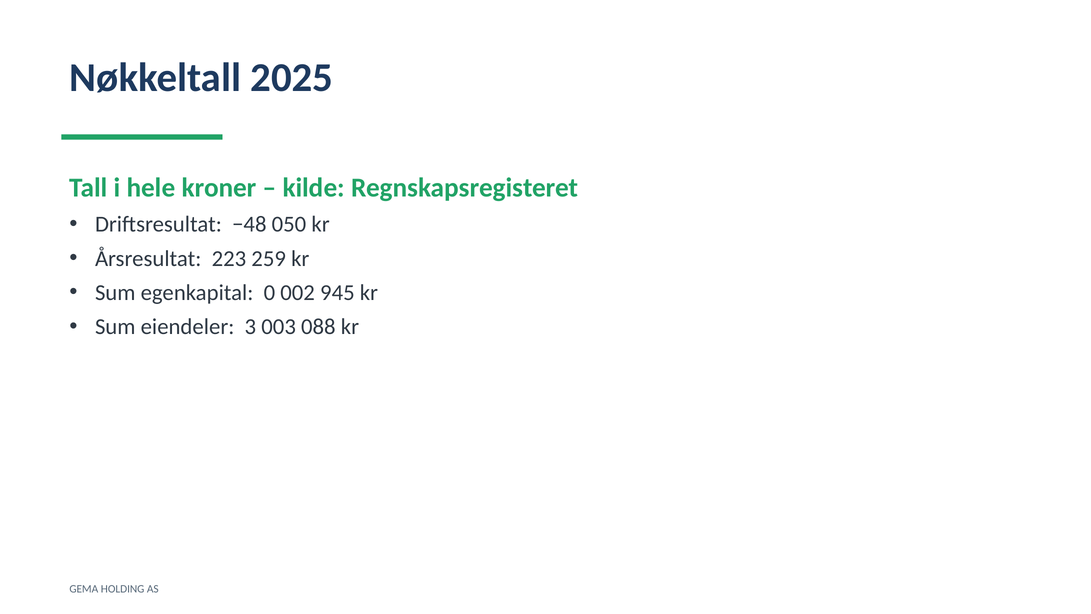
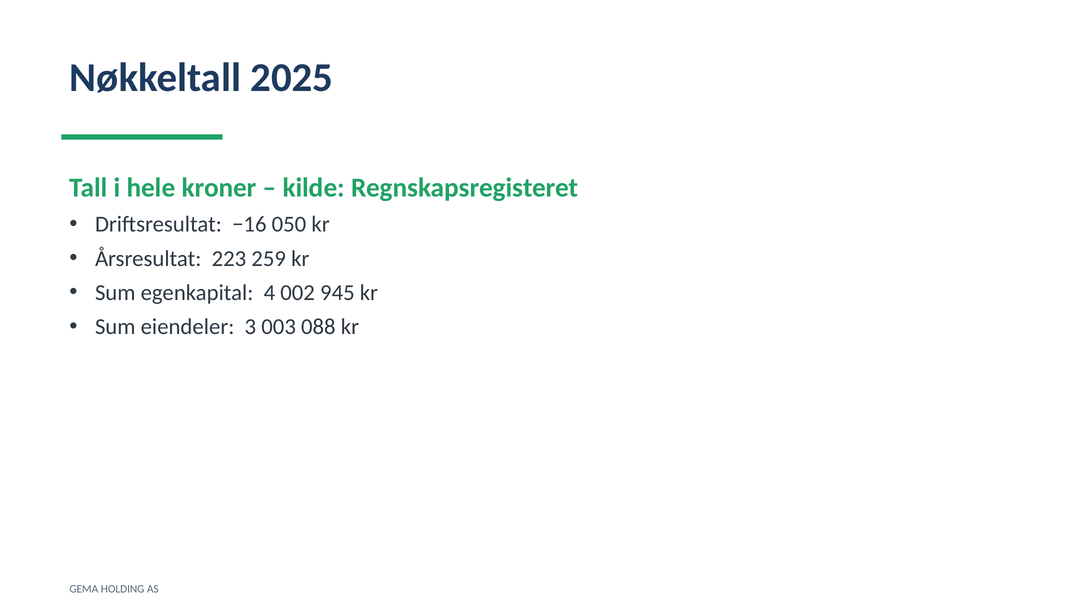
−48: −48 -> −16 (249, 224)
0: 0 -> 4 (269, 293)
